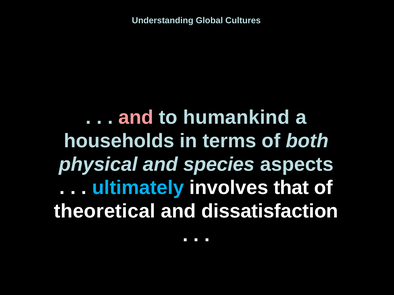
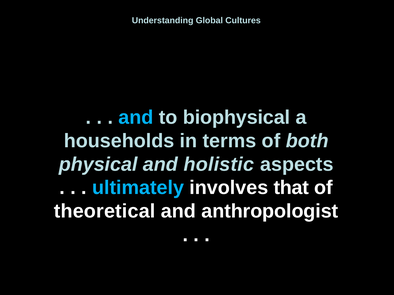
and colour: pink -> light blue (136, 118)
humankind: humankind -> biophysical (237, 118)
species: species -> holistic (219, 165)
dissatisfaction: dissatisfaction -> anthropologist (270, 212)
